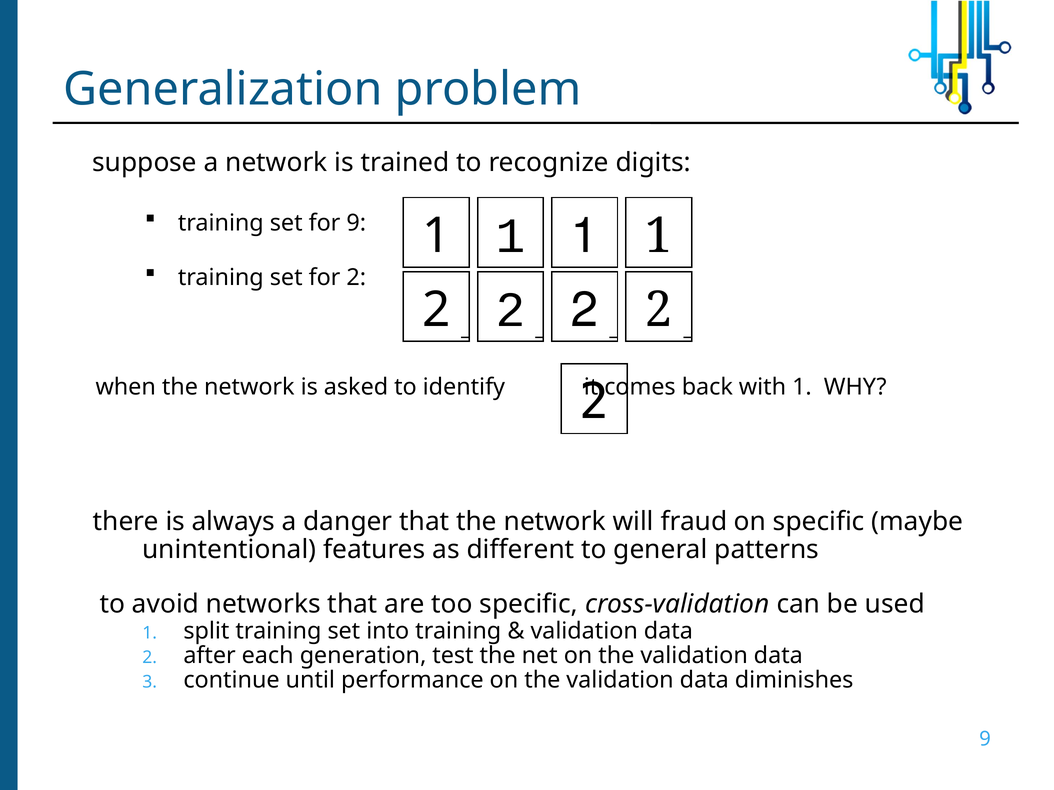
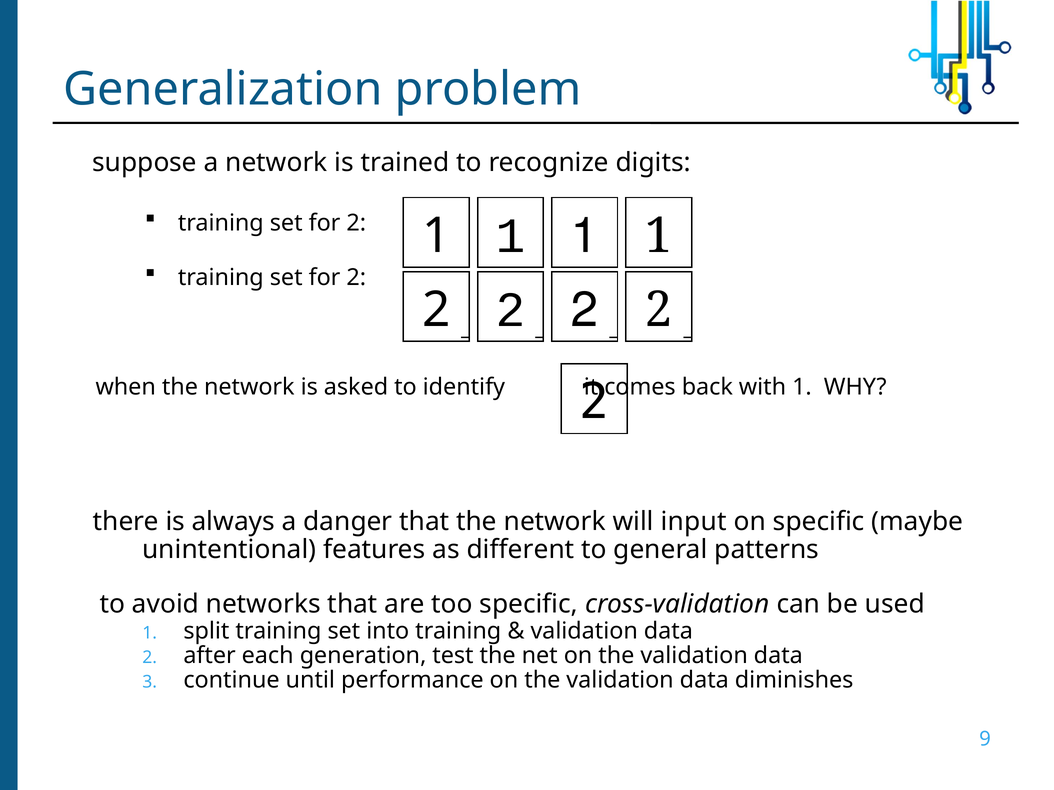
9: 9 -> 2 (356, 223)
fraud: fraud -> input (694, 522)
